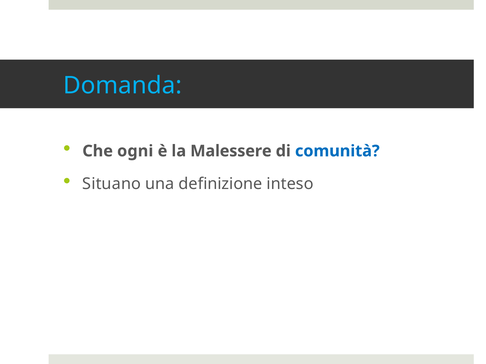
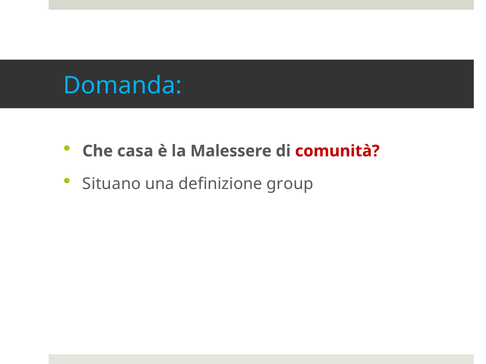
ogni: ogni -> casa (135, 151)
comunità colour: blue -> red (337, 151)
inteso: inteso -> group (290, 184)
